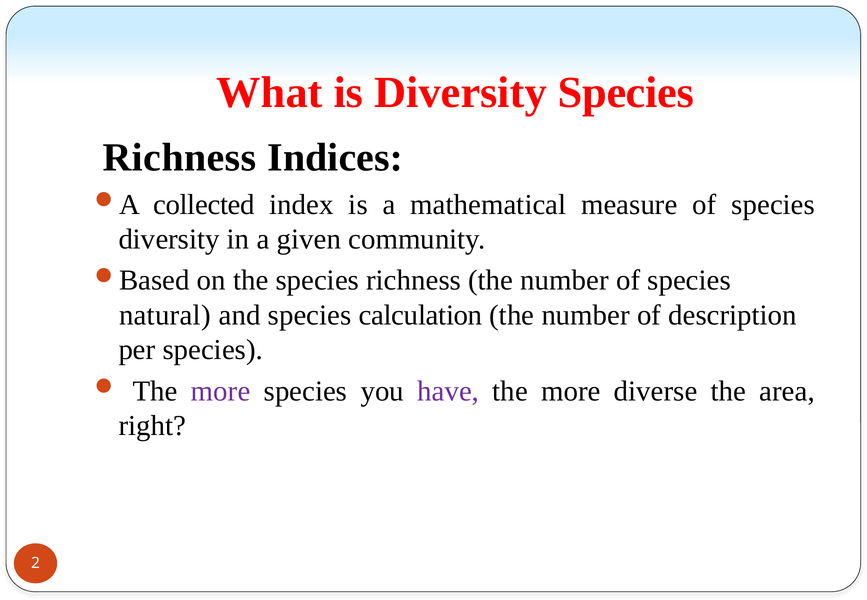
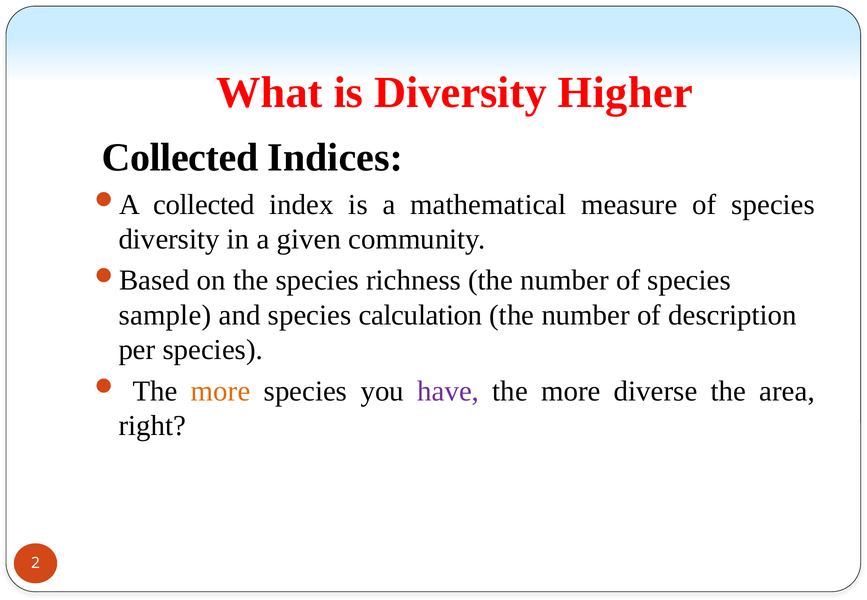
Diversity Species: Species -> Higher (625, 92)
Richness: Richness -> Collected (180, 157)
natural: natural -> sample (165, 315)
more colour: purple -> orange (221, 391)
